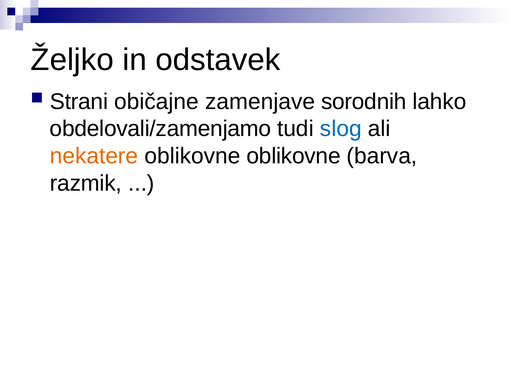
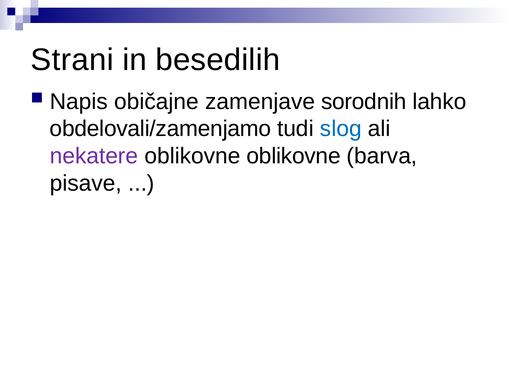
Željko: Željko -> Strani (72, 60)
odstavek: odstavek -> besedilih (218, 60)
Strani: Strani -> Napis (79, 102)
nekatere colour: orange -> purple (94, 156)
razmik: razmik -> pisave (86, 183)
